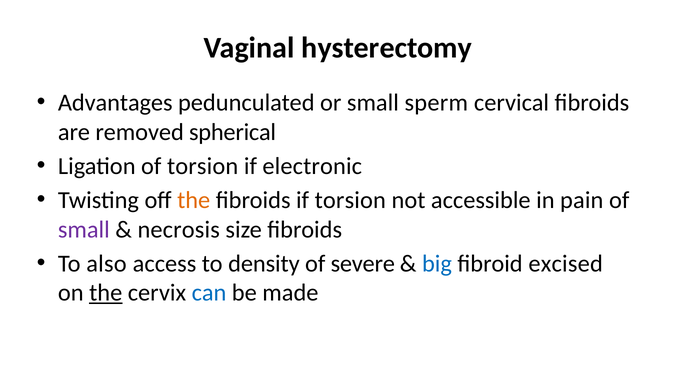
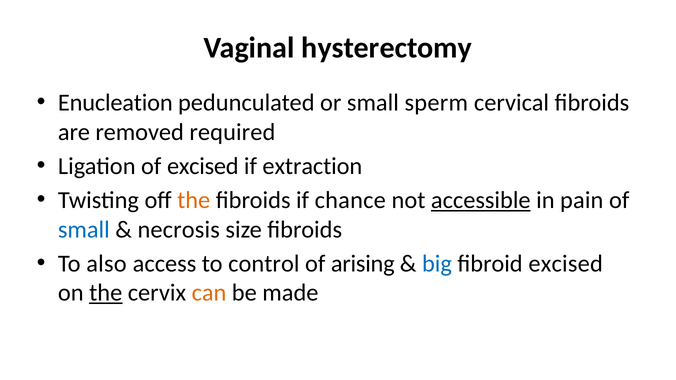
Advantages: Advantages -> Enucleation (115, 103)
spherical: spherical -> required (232, 132)
of torsion: torsion -> excised (203, 166)
electronic: electronic -> extraction (312, 166)
if torsion: torsion -> chance (350, 200)
accessible underline: none -> present (481, 200)
small colour: purple -> blue (84, 230)
density: density -> control (264, 264)
severe: severe -> arising (363, 264)
can colour: blue -> orange (209, 293)
